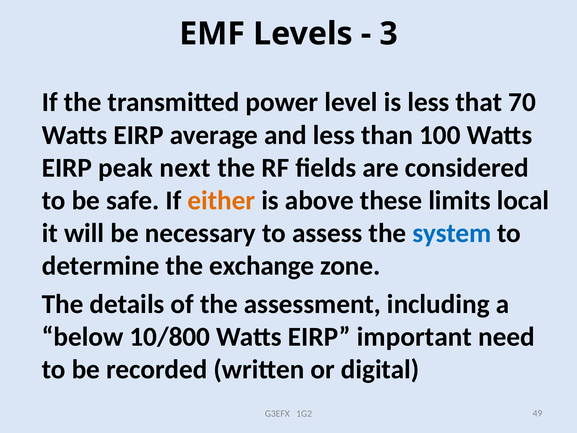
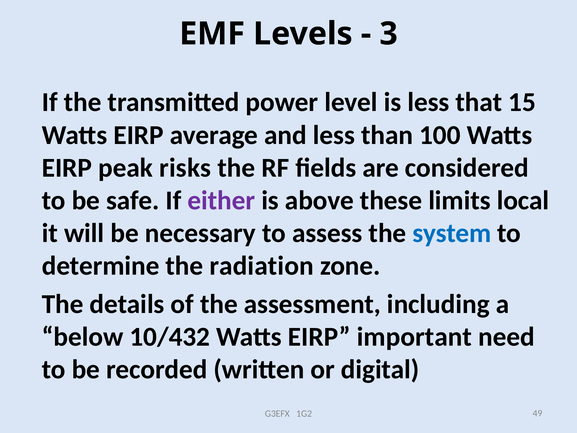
70: 70 -> 15 (522, 102)
next: next -> risks (185, 168)
either colour: orange -> purple (221, 200)
exchange: exchange -> radiation (262, 266)
10/800: 10/800 -> 10/432 (170, 337)
